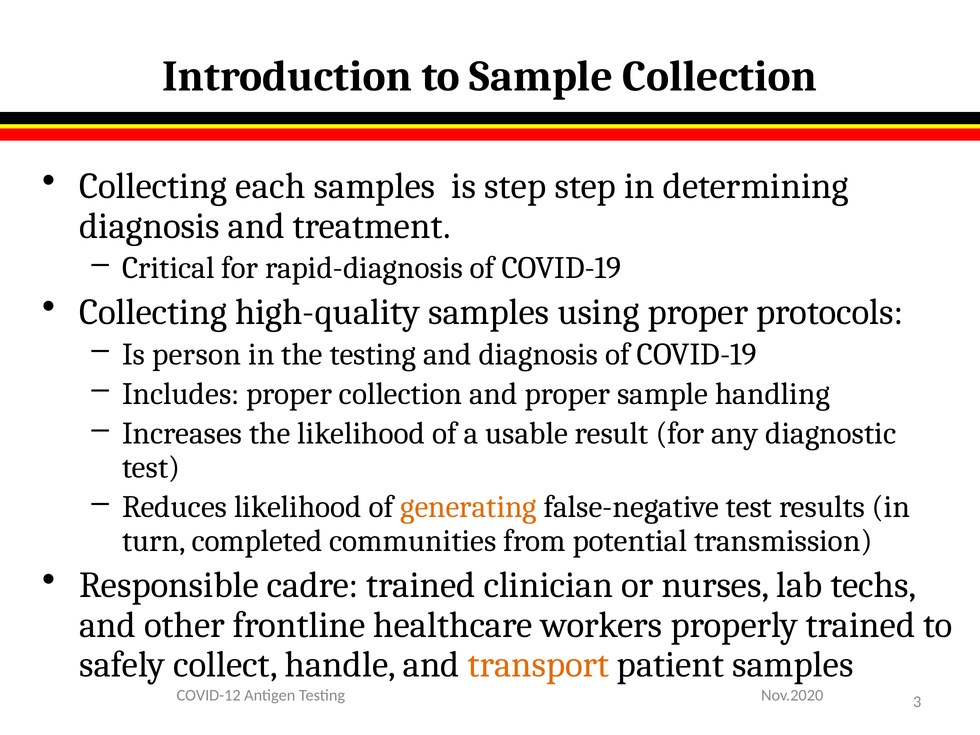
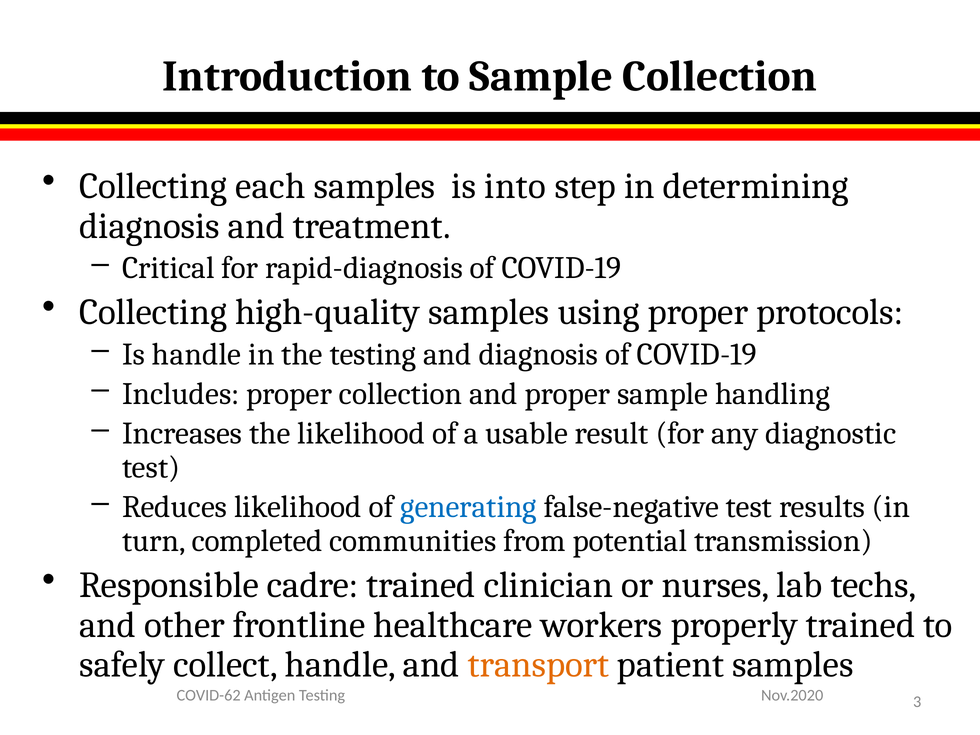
is step: step -> into (515, 186)
Is person: person -> handle (197, 354)
generating colour: orange -> blue (469, 507)
COVID-12: COVID-12 -> COVID-62 (209, 695)
